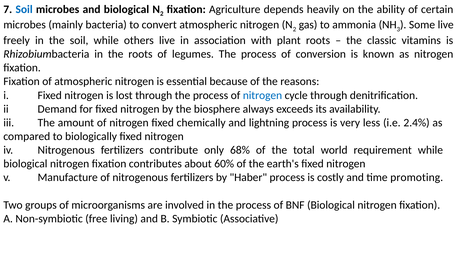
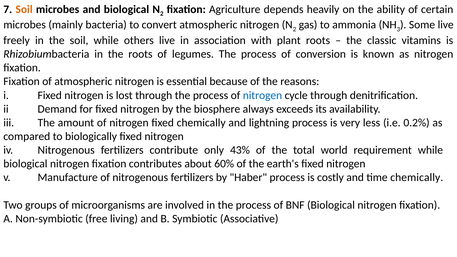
Soil colour: blue -> orange (24, 9)
2.4%: 2.4% -> 0.2% (417, 123)
68%: 68% -> 43% (240, 150)
time promoting: promoting -> chemically (417, 178)
